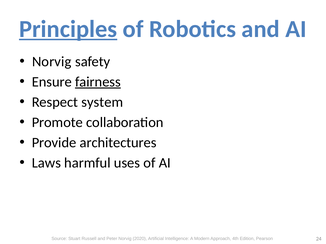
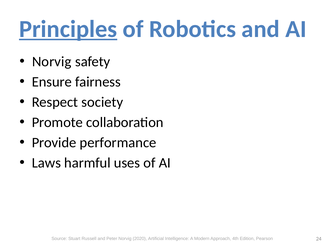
fairness underline: present -> none (98, 82)
system: system -> society (102, 102)
architectures: architectures -> performance (118, 143)
